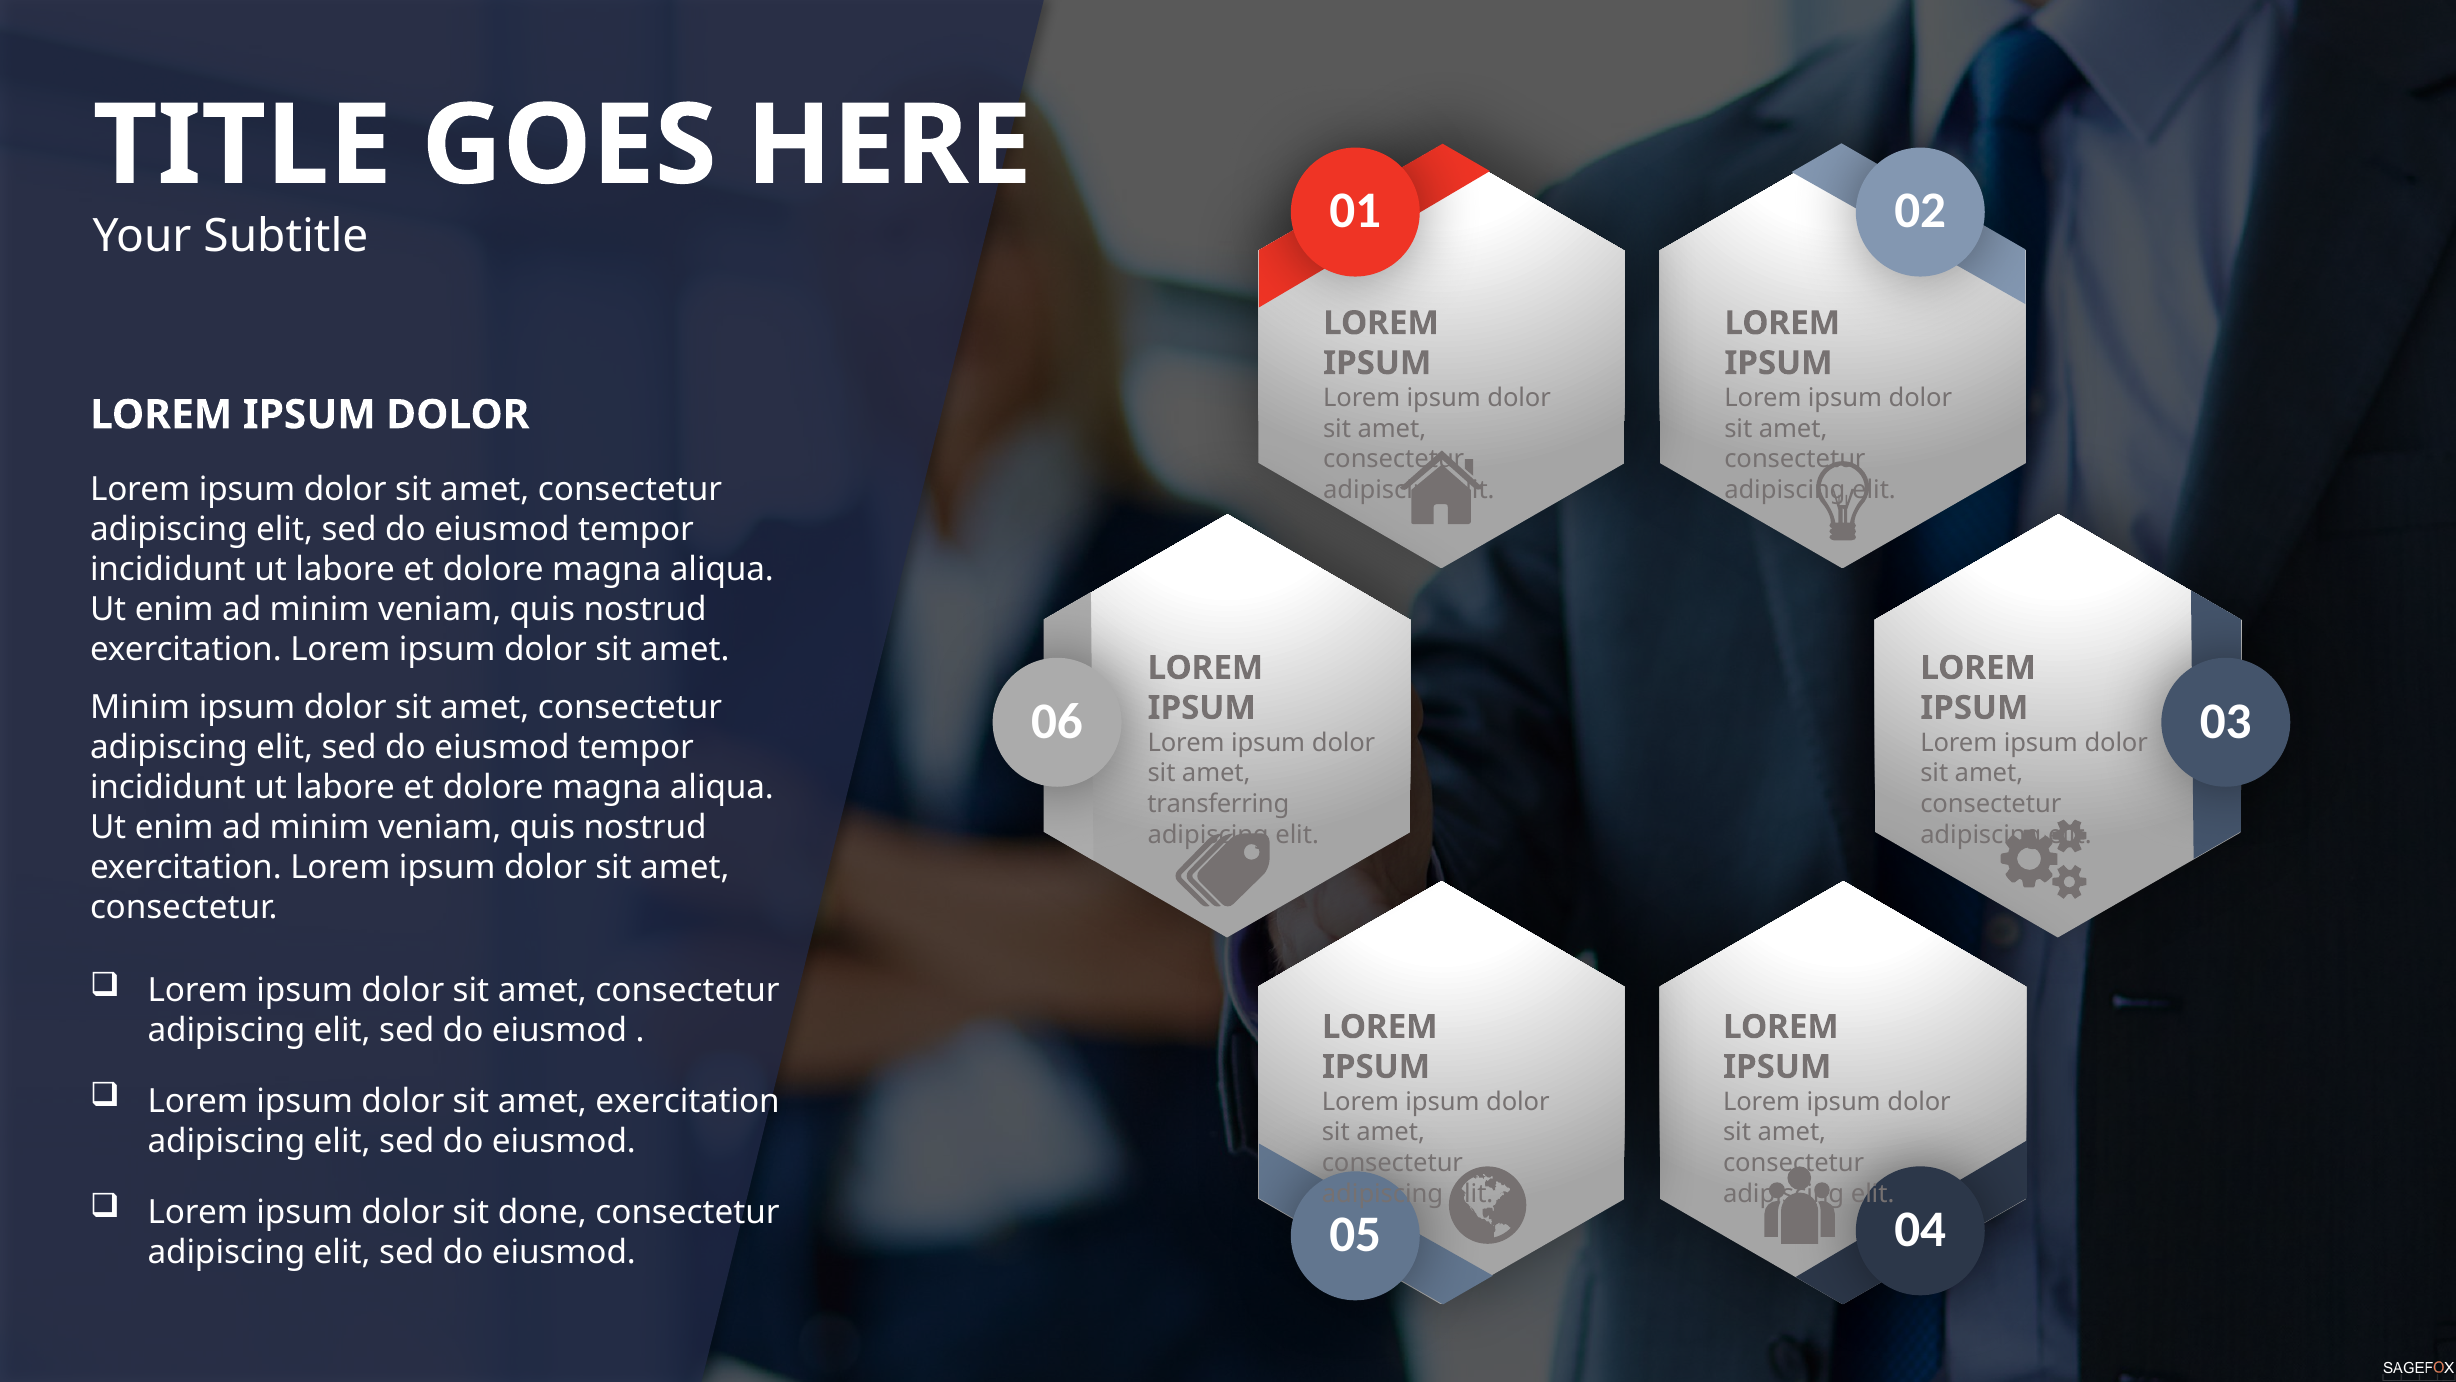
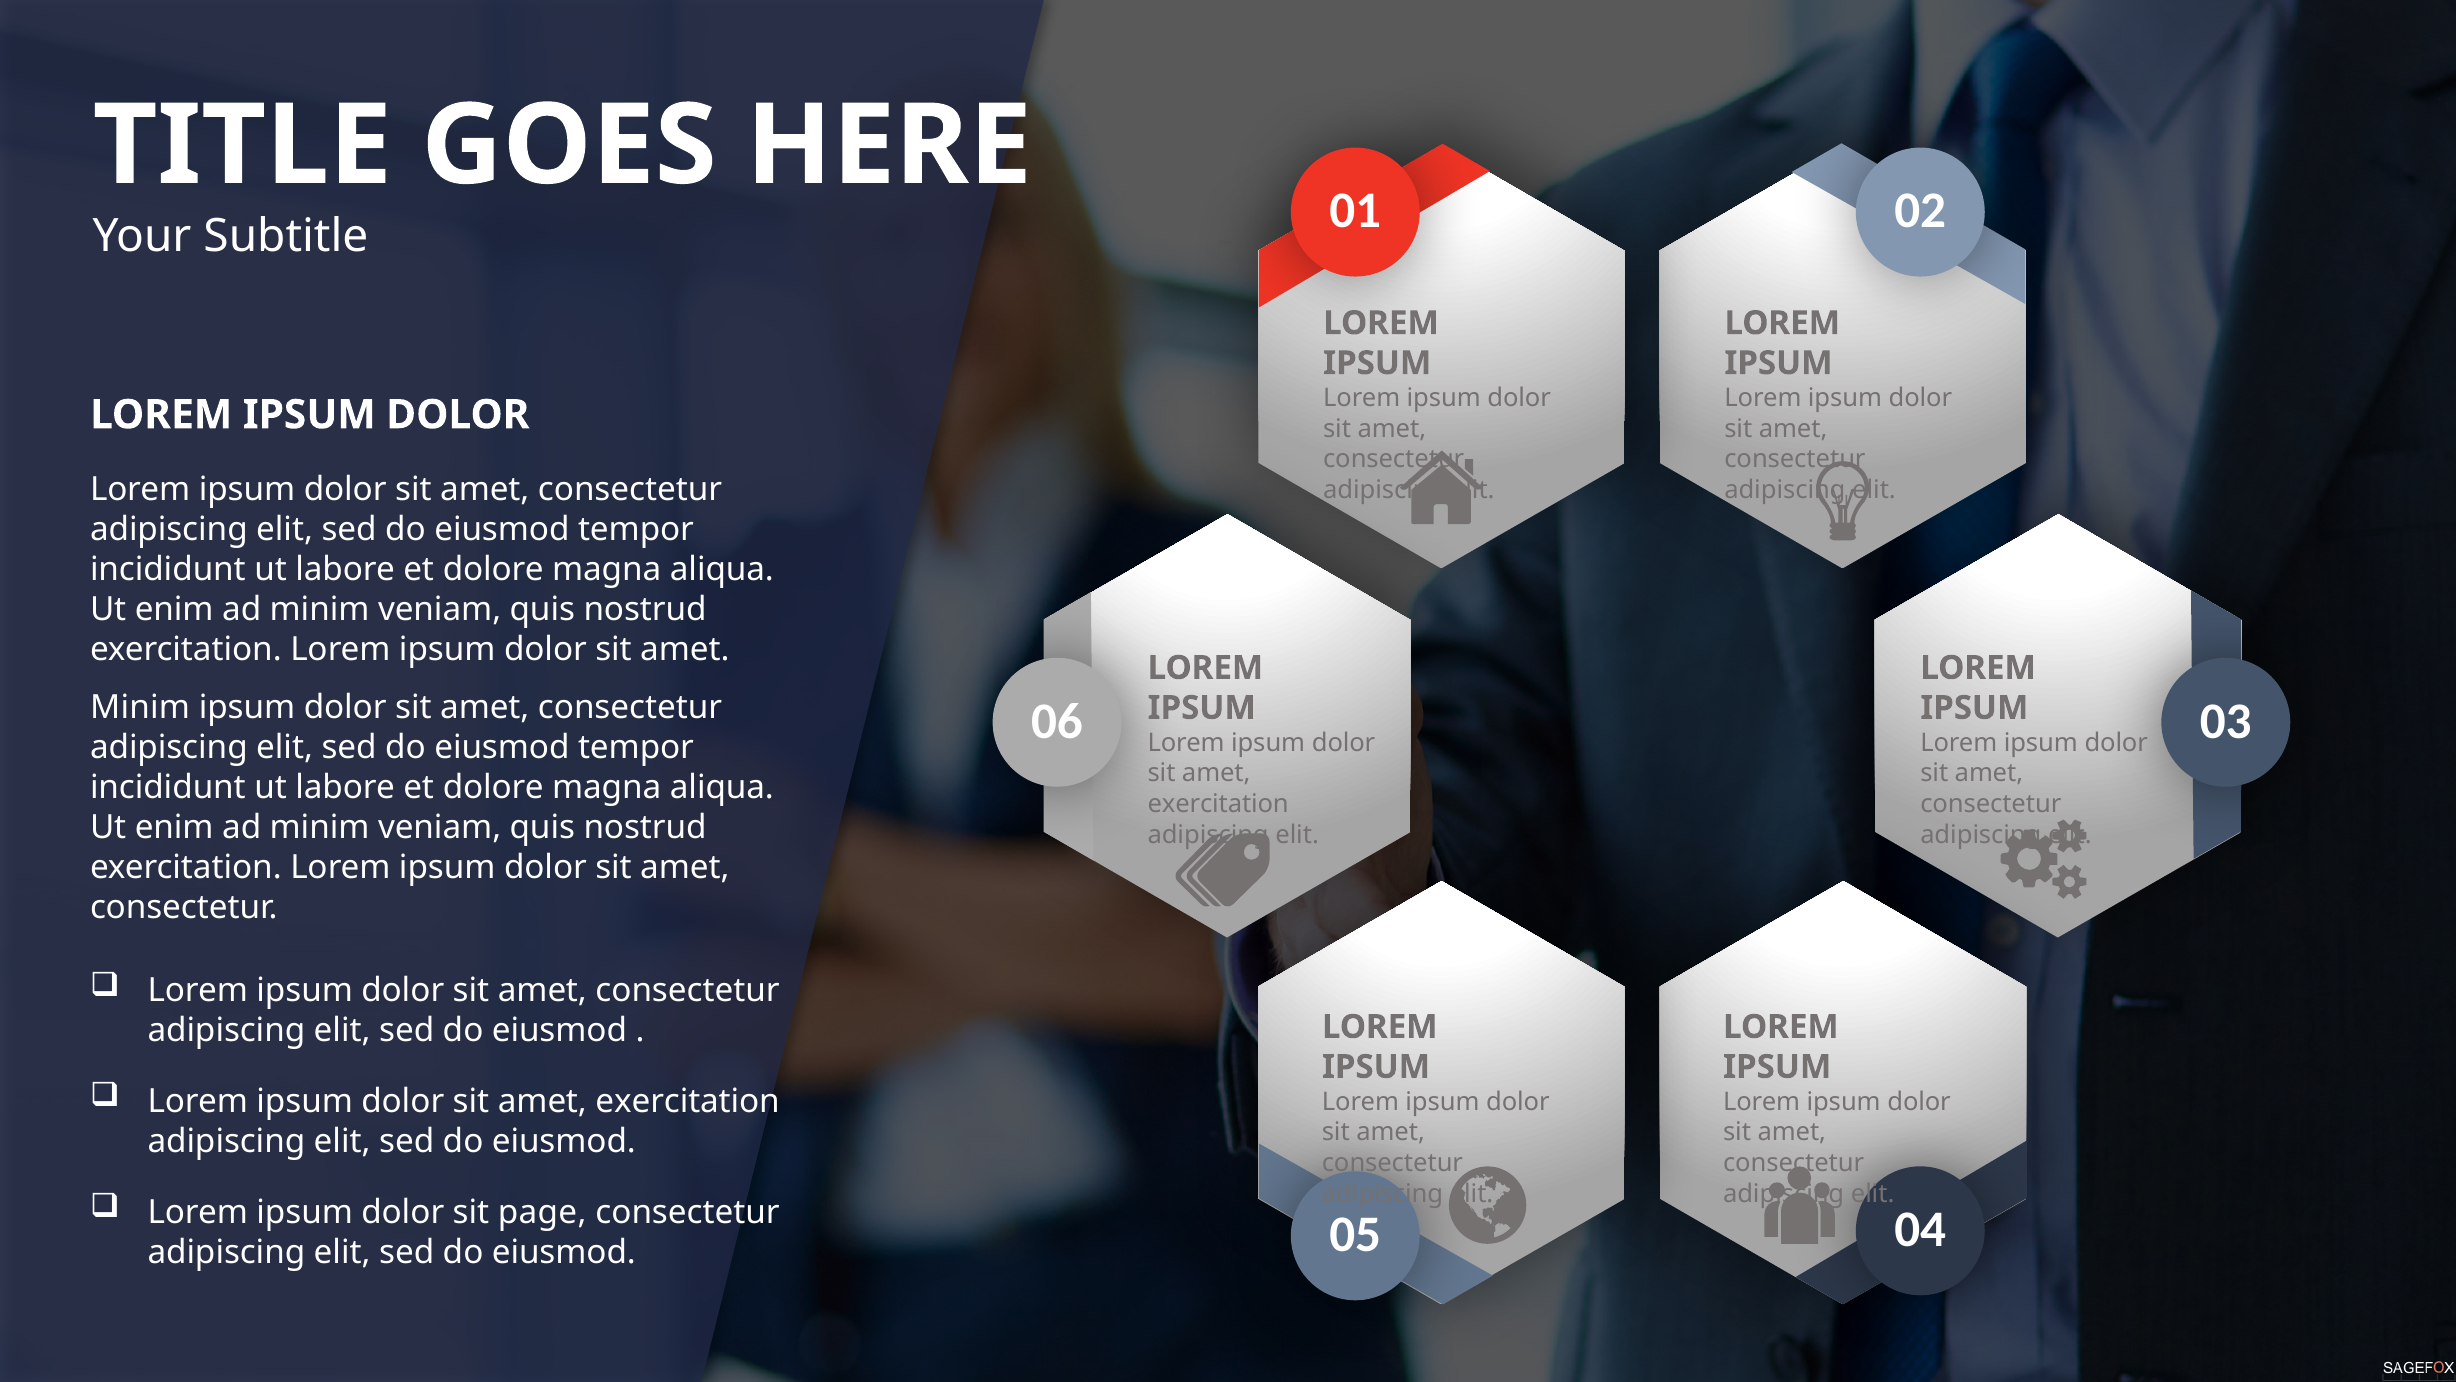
transferring: transferring -> exercitation (1218, 804)
done: done -> page (542, 1212)
